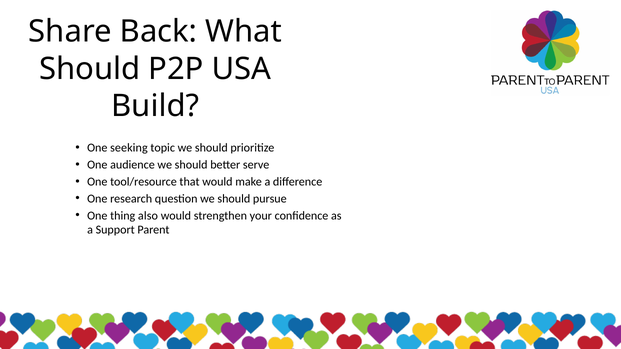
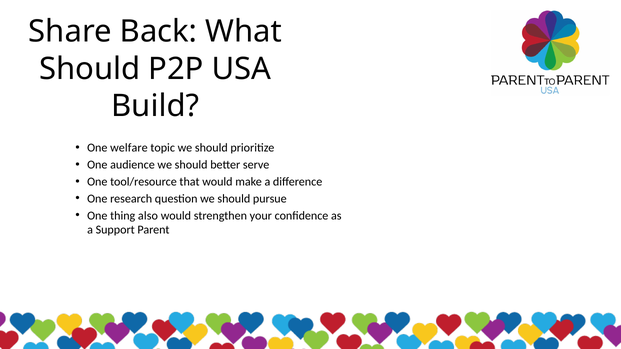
seeking: seeking -> welfare (129, 148)
